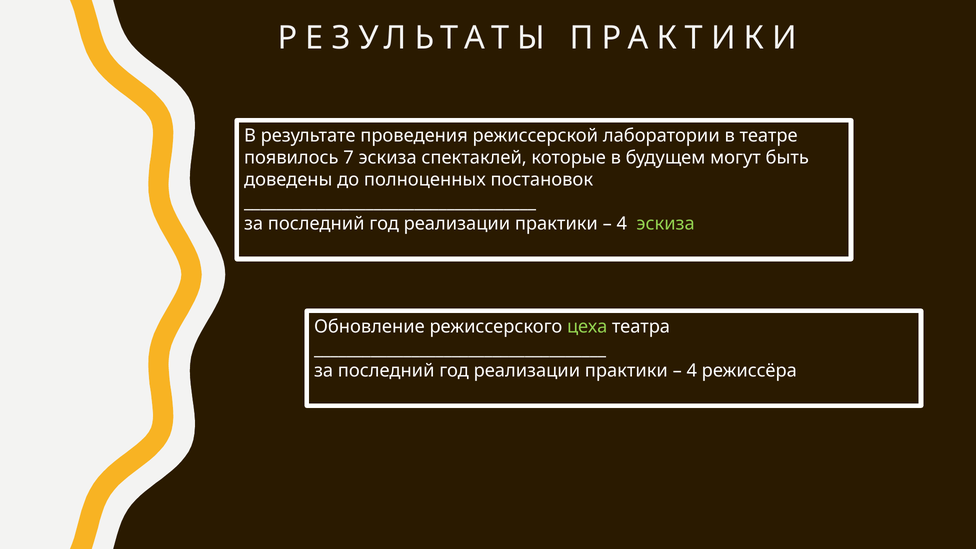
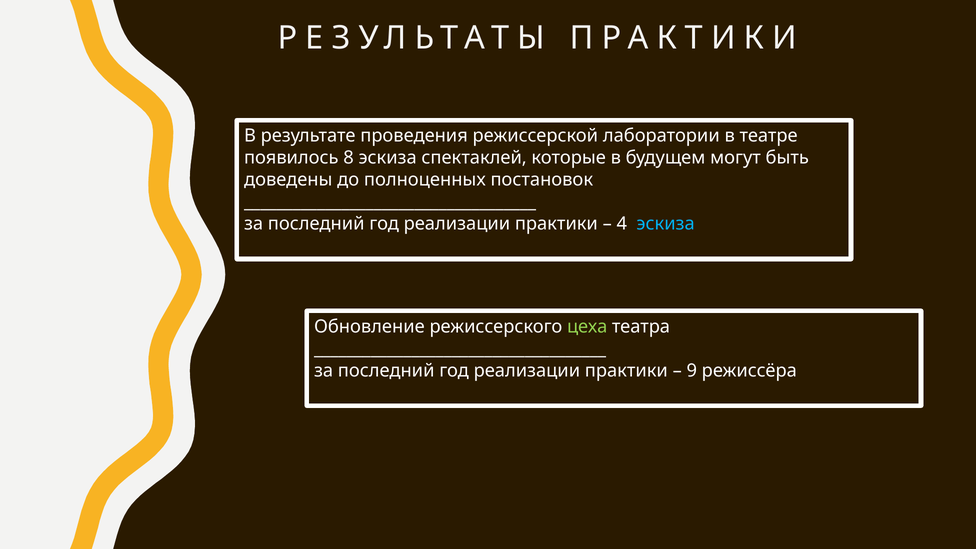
7: 7 -> 8 (349, 158)
эскиза colour: light green -> light blue (666, 224)
4: 4 -> 9 (692, 371)
